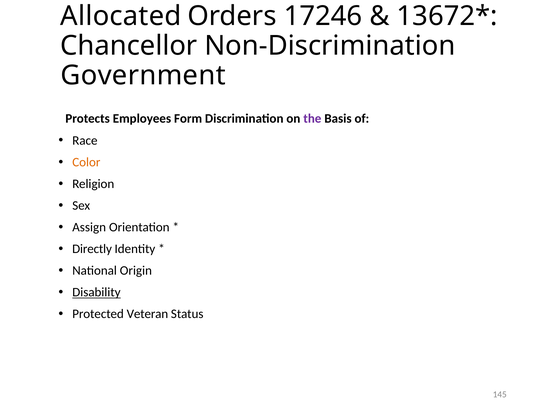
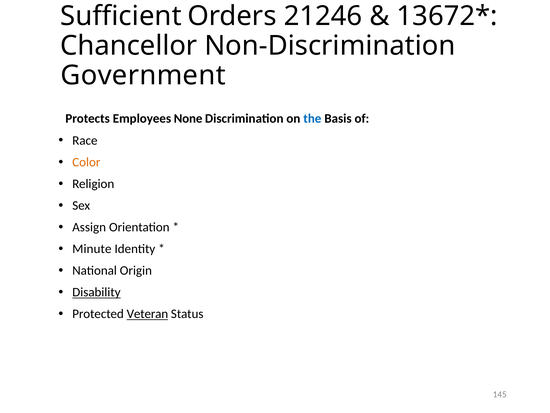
Allocated: Allocated -> Sufficient (121, 16)
17246: 17246 -> 21246 (323, 16)
Form: Form -> None (188, 119)
the colour: purple -> blue (312, 119)
Directly: Directly -> Minute (92, 249)
Veteran underline: none -> present (147, 314)
